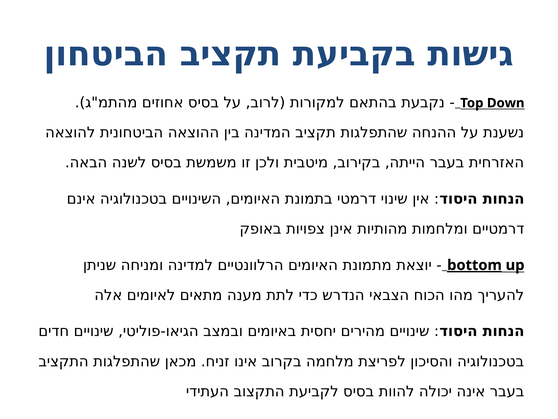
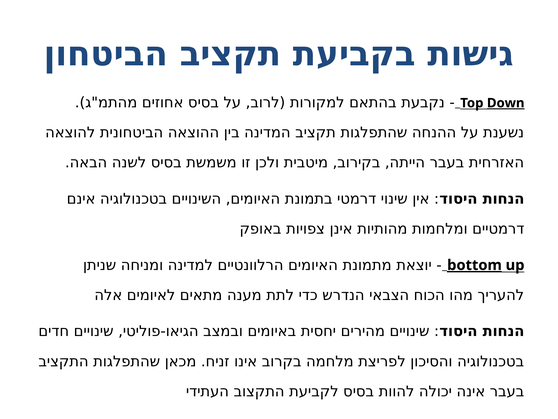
Down underline: none -> present (506, 103)
